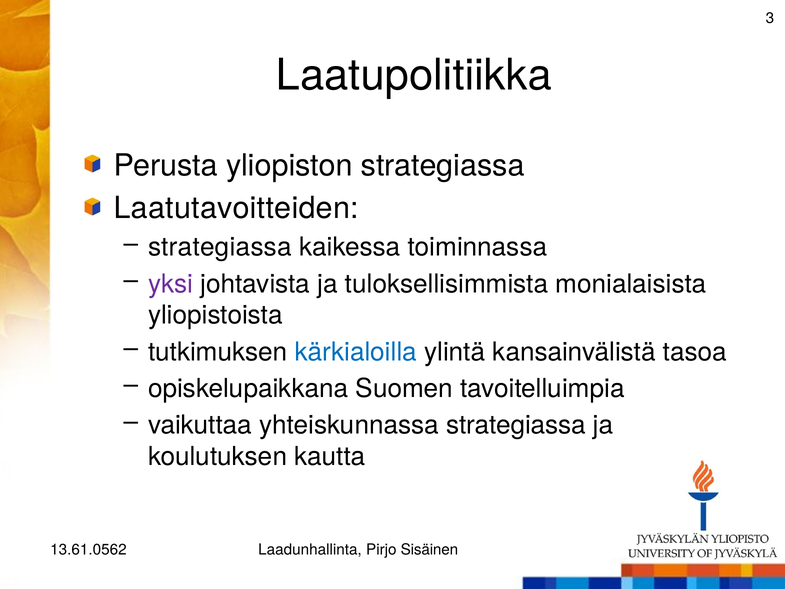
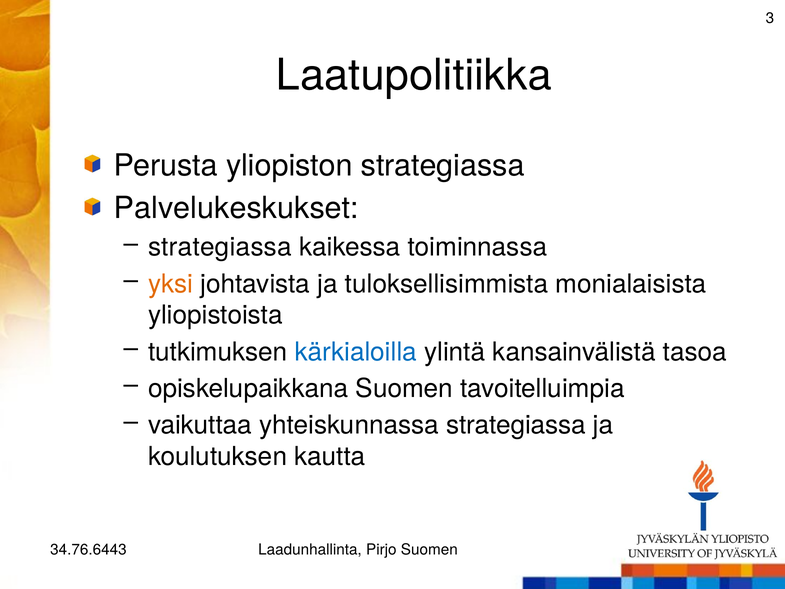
Laatutavoitteiden: Laatutavoitteiden -> Palvelukeskukset (236, 208)
yksi colour: purple -> orange (171, 284)
13.61.0562: 13.61.0562 -> 34.76.6443 (88, 550)
Pirjo Sisäinen: Sisäinen -> Suomen (429, 550)
